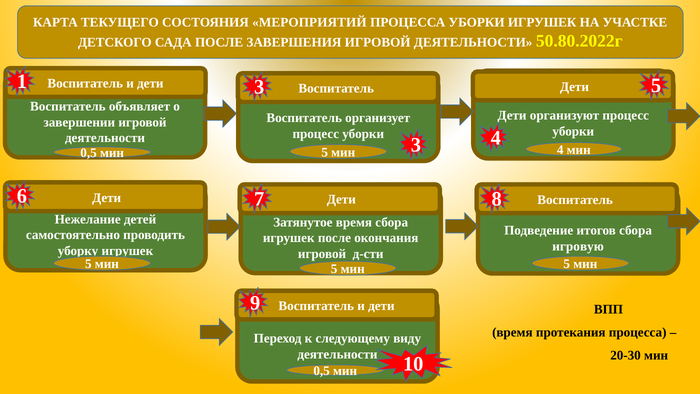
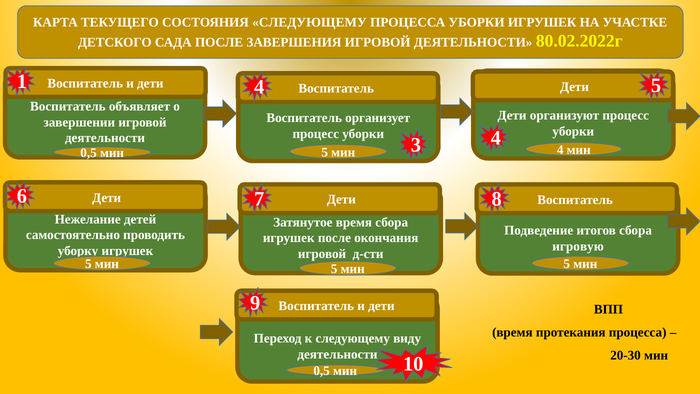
СОСТОЯНИЯ МЕРОПРИЯТИЙ: МЕРОПРИЯТИЙ -> СЛЕДУЮЩЕМУ (309, 22)
50.80.2022г: 50.80.2022г -> 80.02.2022г (579, 41)
1 3: 3 -> 4 (259, 87)
